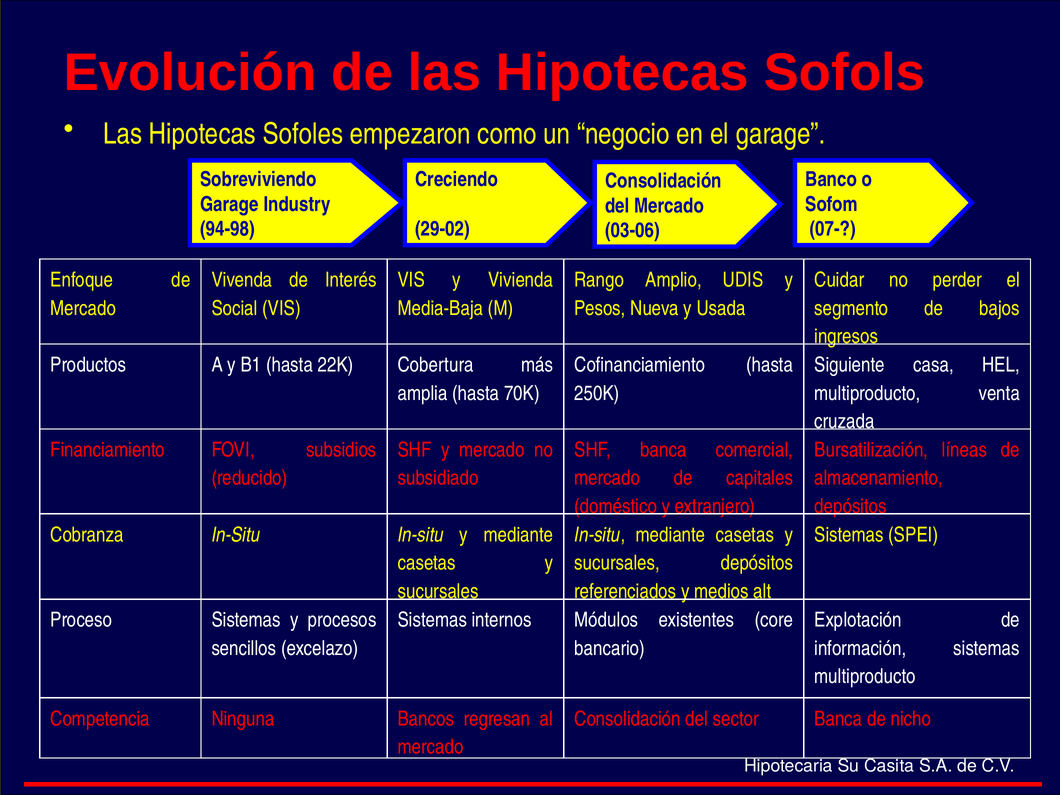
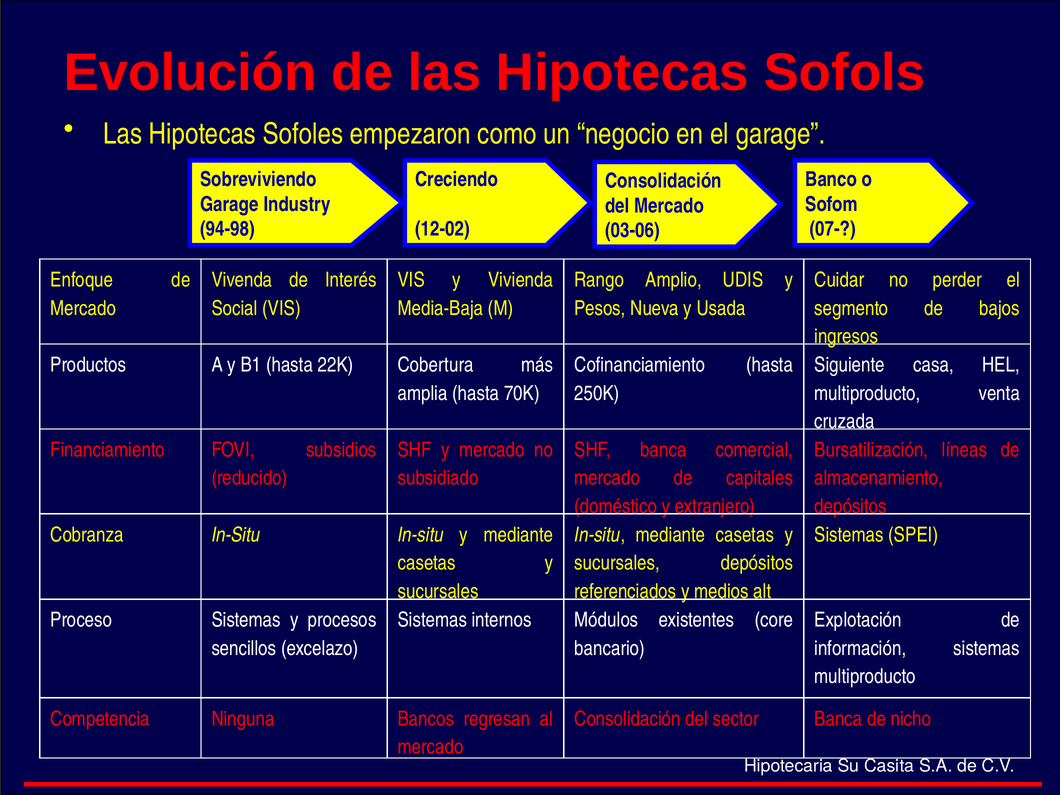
29-02: 29-02 -> 12-02 (443, 229)
